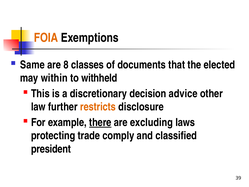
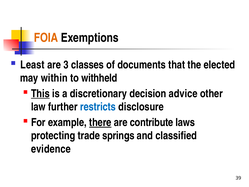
Same: Same -> Least (32, 65)
8: 8 -> 3 (66, 65)
This underline: none -> present (40, 93)
restricts colour: orange -> blue (98, 107)
excluding: excluding -> contribute (152, 122)
comply: comply -> springs (118, 136)
president: president -> evidence (51, 149)
